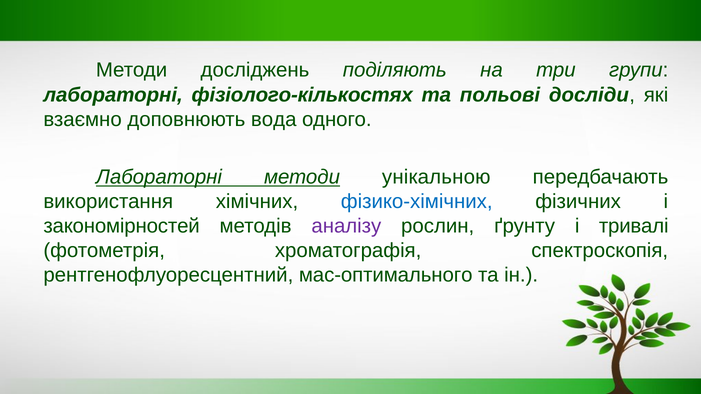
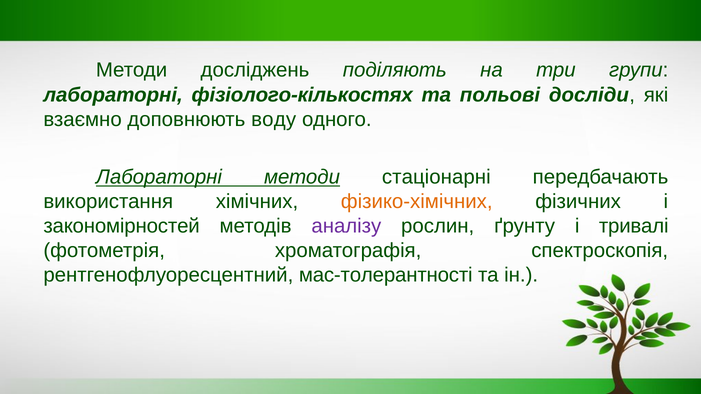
вода: вода -> воду (274, 120)
унікальною: унікальною -> стаціонарні (436, 177)
фізико-хімічних colour: blue -> orange (417, 202)
мас-оптимального: мас-оптимального -> мас-толерантності (386, 275)
